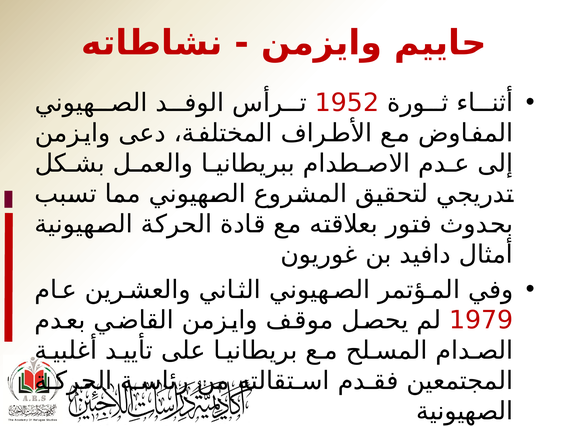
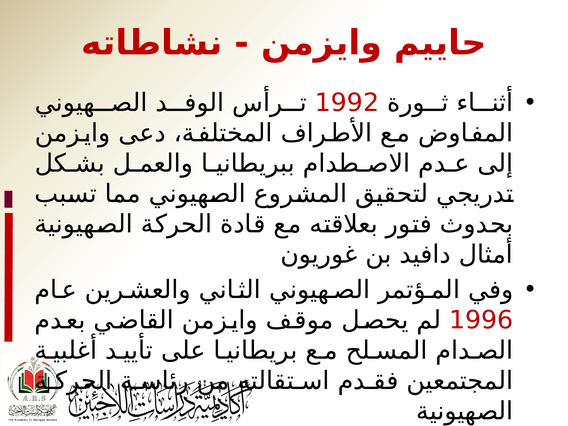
1952: 1952 -> 1992 (347, 103)
1979: 1979 -> 1996 (481, 320)
